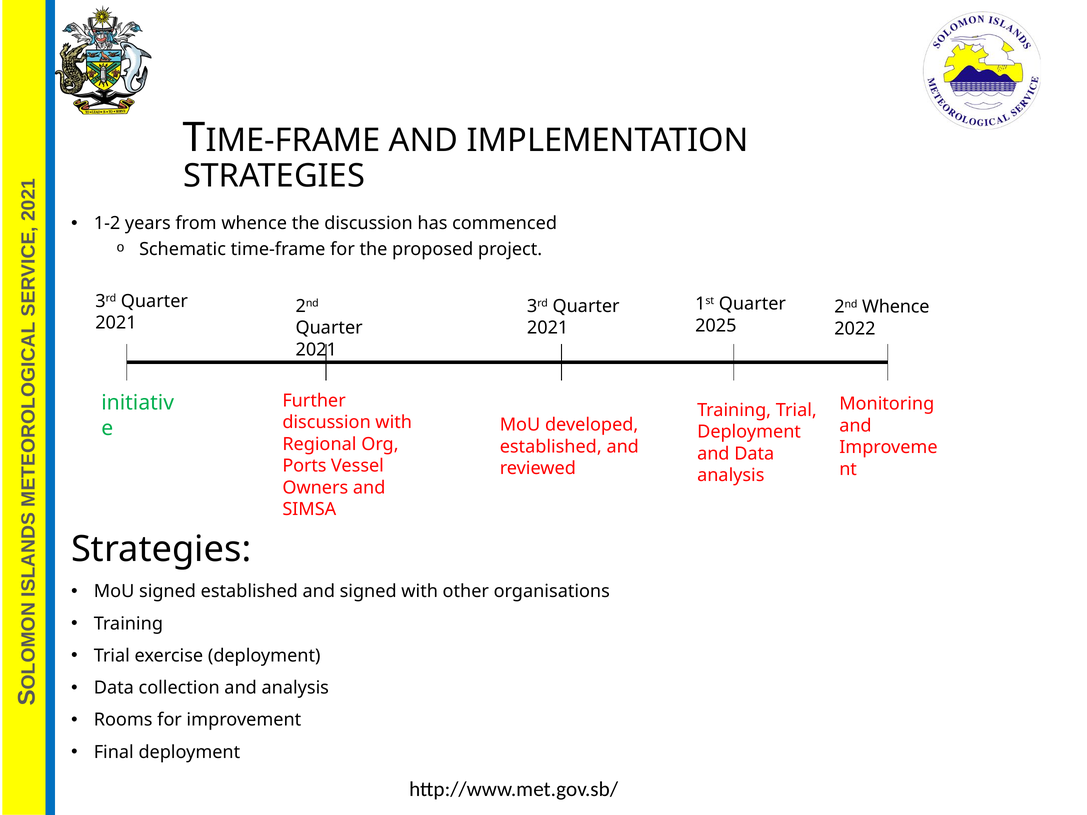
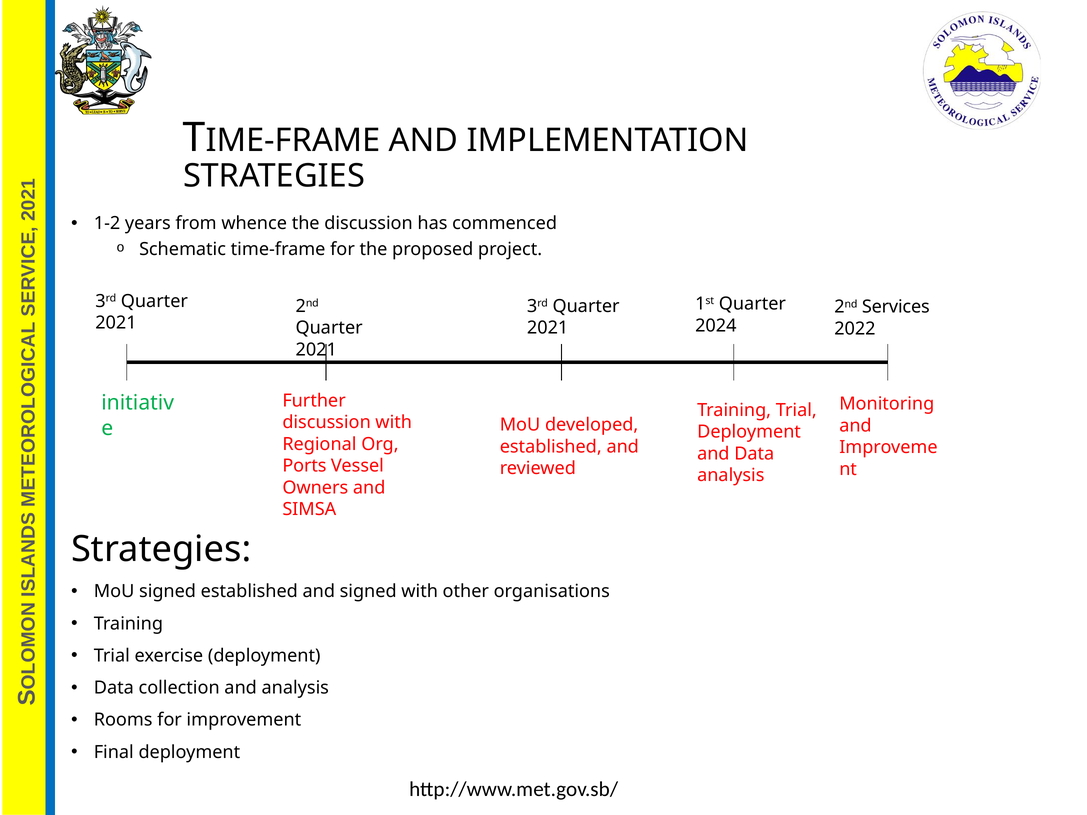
2nd Whence: Whence -> Services (896, 307)
2025: 2025 -> 2024 (716, 326)
